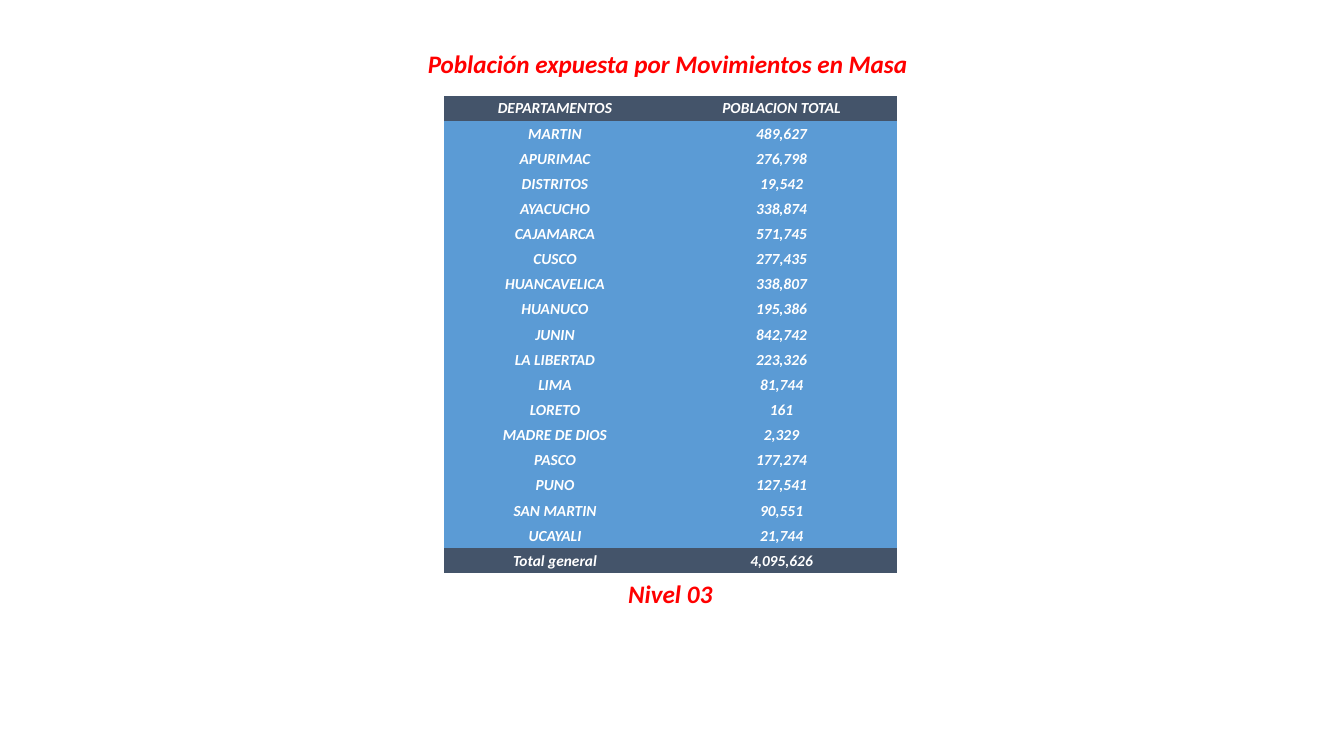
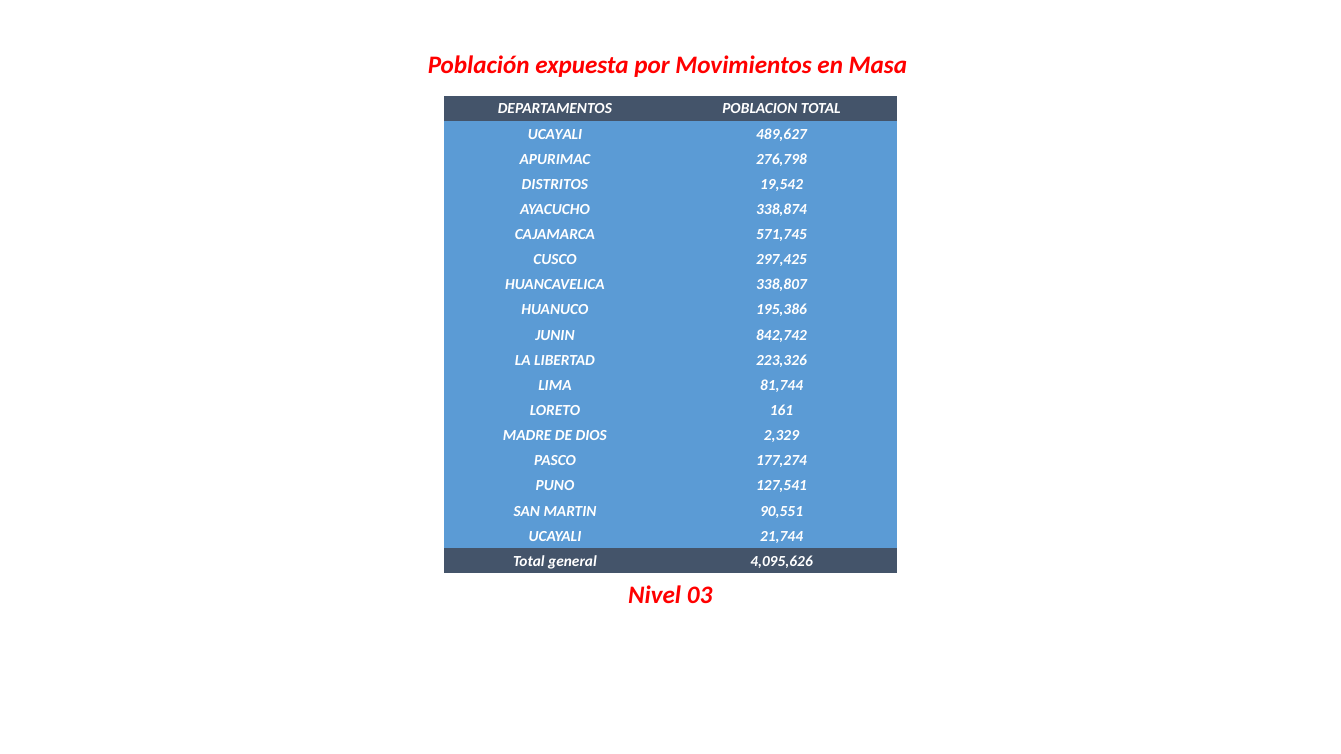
MARTIN: MARTIN -> UCAYALI (555, 134)
277,435: 277,435 -> 297,425 (781, 260)
